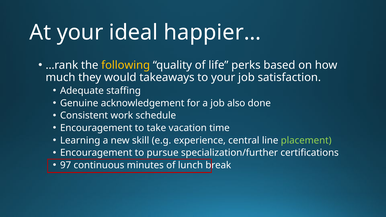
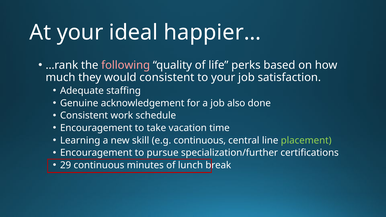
following colour: yellow -> pink (126, 65)
would takeaways: takeaways -> consistent (167, 77)
e.g experience: experience -> continuous (200, 140)
97: 97 -> 29 (66, 165)
